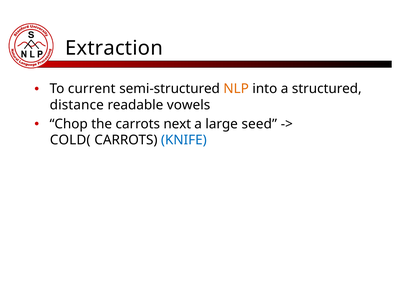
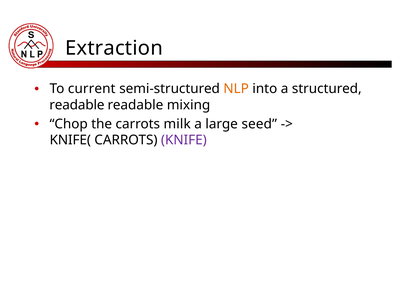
distance: distance -> readable (77, 105)
vowels: vowels -> mixing (189, 105)
next: next -> milk (177, 124)
COLD(: COLD( -> KNIFE( (70, 140)
KNIFE colour: blue -> purple (184, 140)
